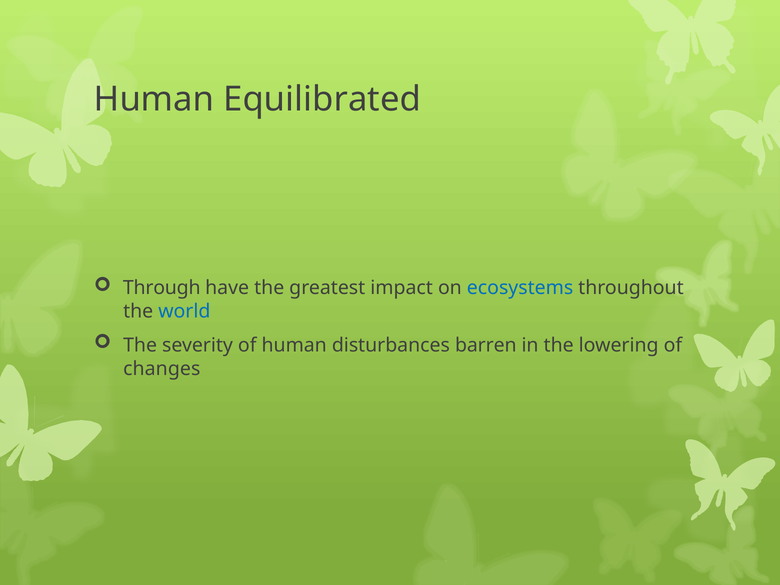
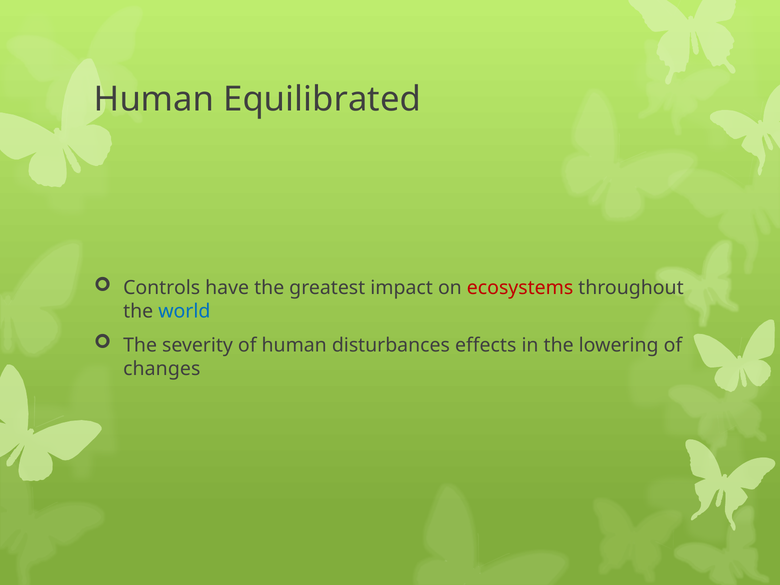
Through: Through -> Controls (162, 288)
ecosystems colour: blue -> red (520, 288)
barren: barren -> effects (486, 345)
